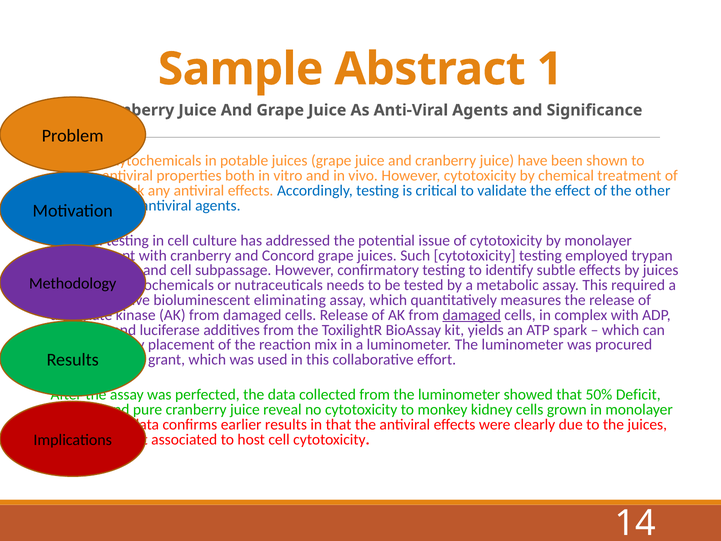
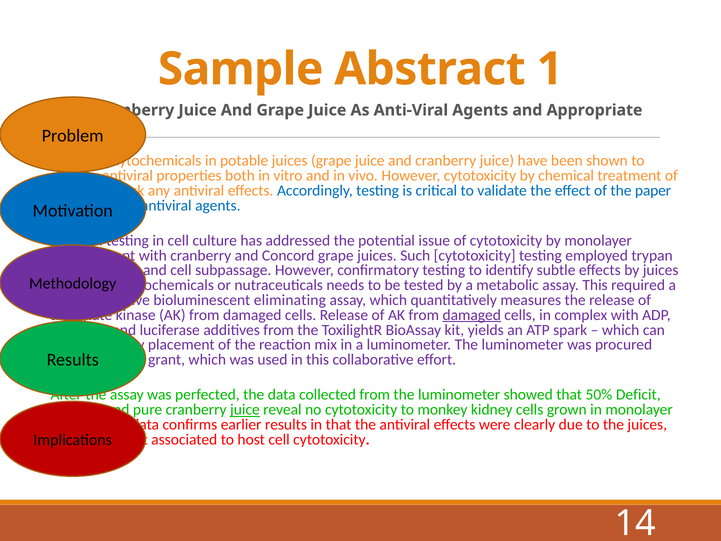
Significance: Significance -> Appropriate (595, 110)
the other: other -> paper (653, 191)
juice underline: none -> present (245, 409)
